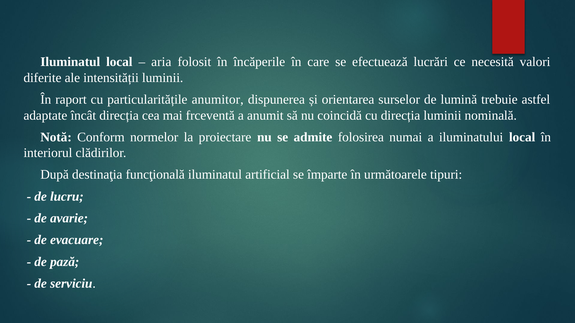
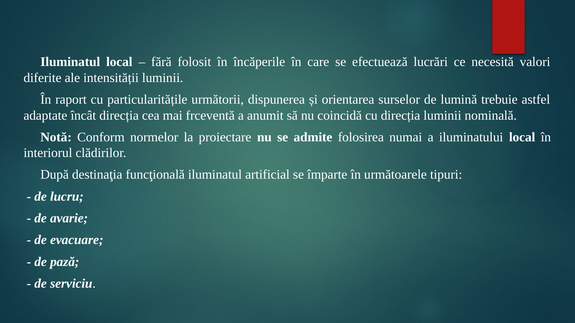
aria: aria -> fără (161, 62)
anumitor: anumitor -> următorii (218, 100)
